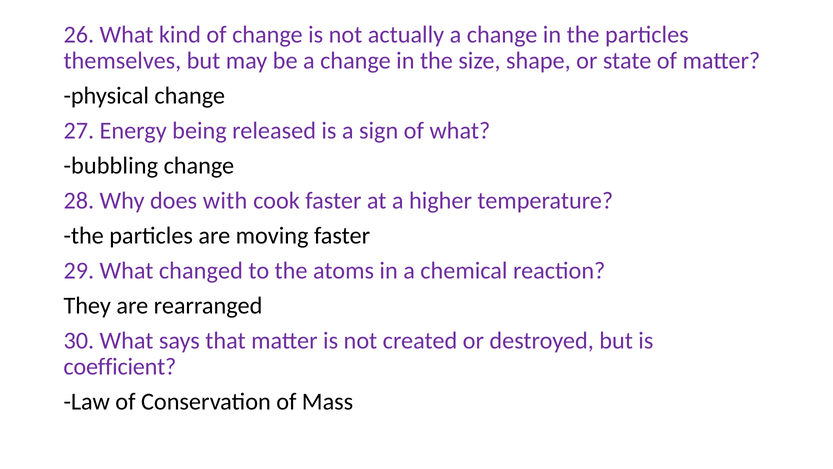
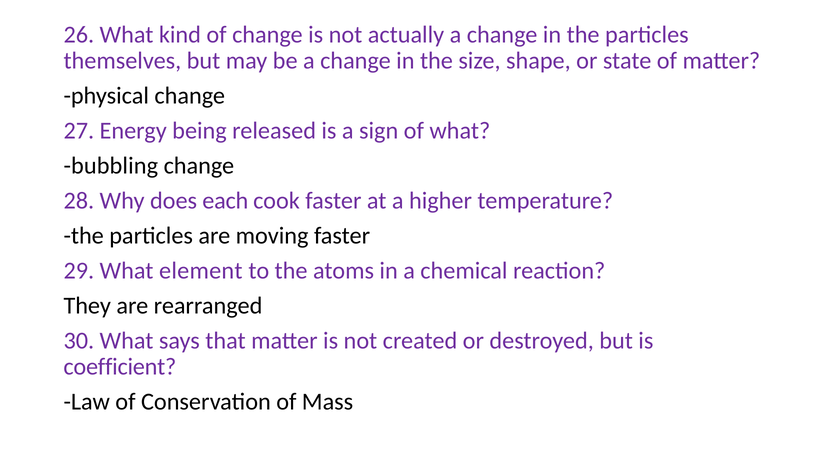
with: with -> each (225, 201)
changed: changed -> element (201, 270)
